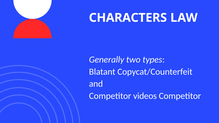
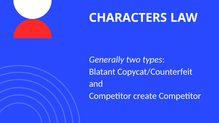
videos: videos -> create (145, 96)
